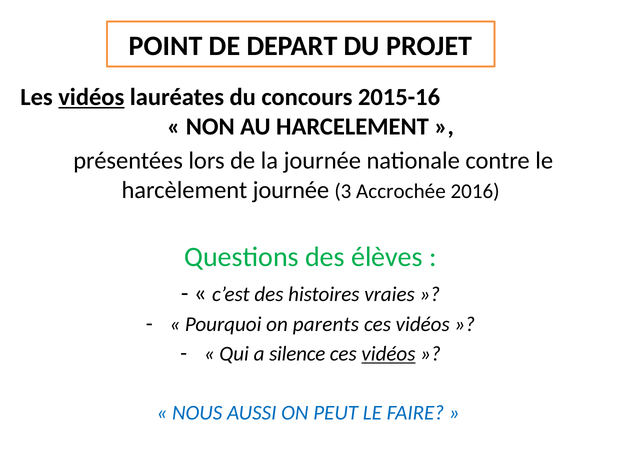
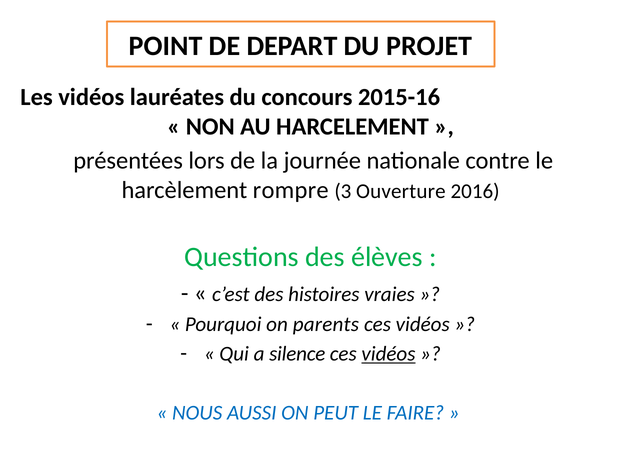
vidéos underline: present -> none (91, 97)
harcèlement journée: journée -> rompre (291, 190)
Accrochée: Accrochée -> Ouverture (401, 191)
